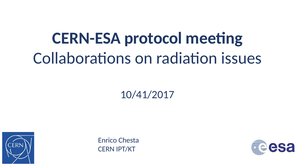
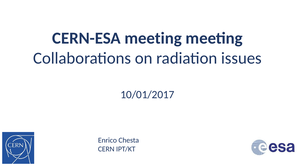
CERN-ESA protocol: protocol -> meeting (153, 38)
10/41/2017: 10/41/2017 -> 10/01/2017 (147, 95)
